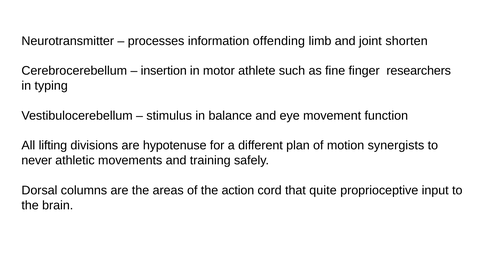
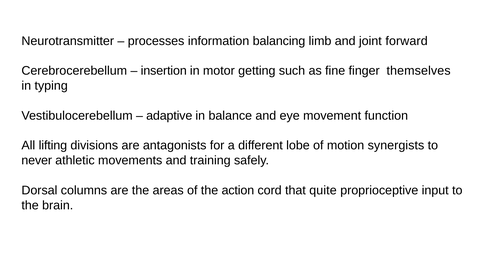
offending: offending -> balancing (279, 41)
shorten: shorten -> forward (407, 41)
athlete: athlete -> getting (257, 71)
researchers: researchers -> themselves (419, 71)
stimulus: stimulus -> adaptive (169, 116)
hypotenuse: hypotenuse -> antagonists (175, 145)
plan: plan -> lobe (298, 145)
